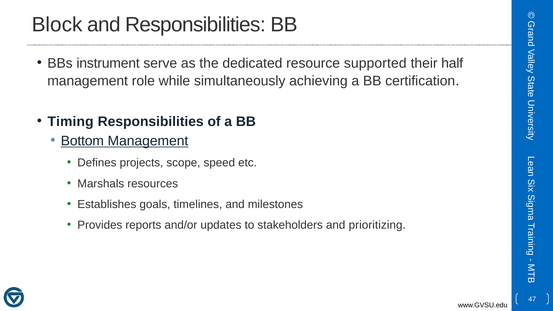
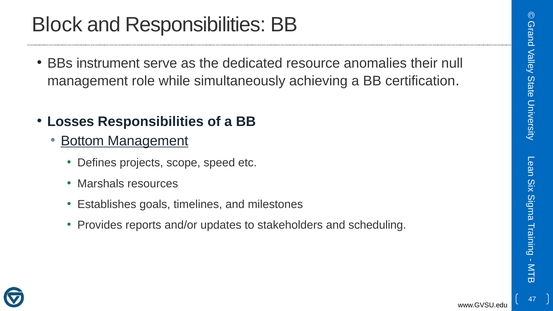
supported: supported -> anomalies (375, 63)
half: half -> null (452, 63)
Timing: Timing -> Losses (71, 122)
prioritizing: prioritizing -> scheduling (377, 225)
